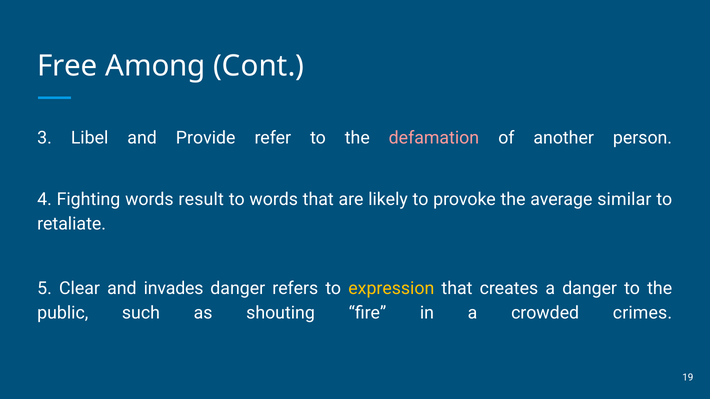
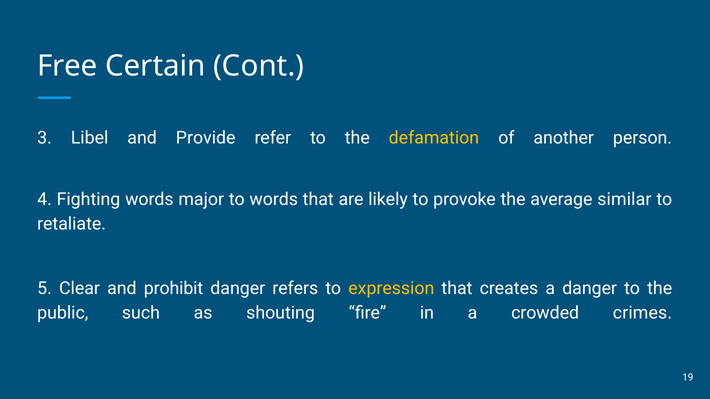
Among: Among -> Certain (155, 66)
defamation colour: pink -> yellow (434, 138)
result: result -> major (201, 199)
invades: invades -> prohibit (174, 289)
